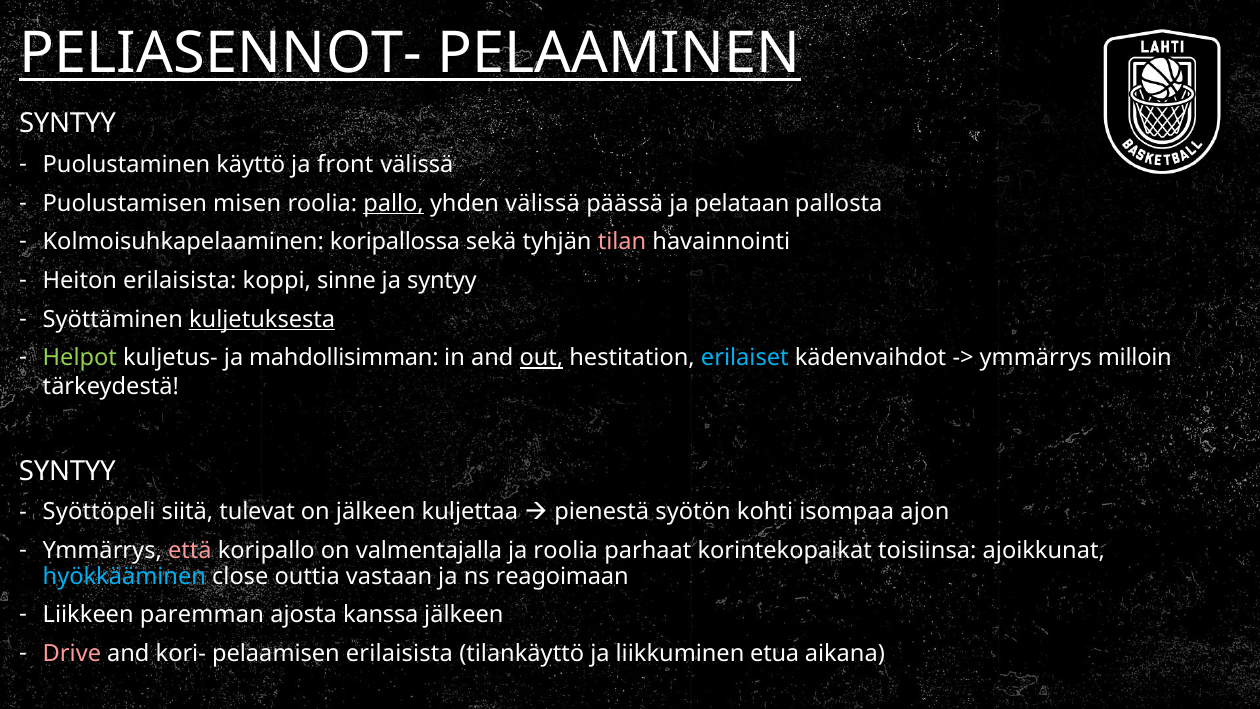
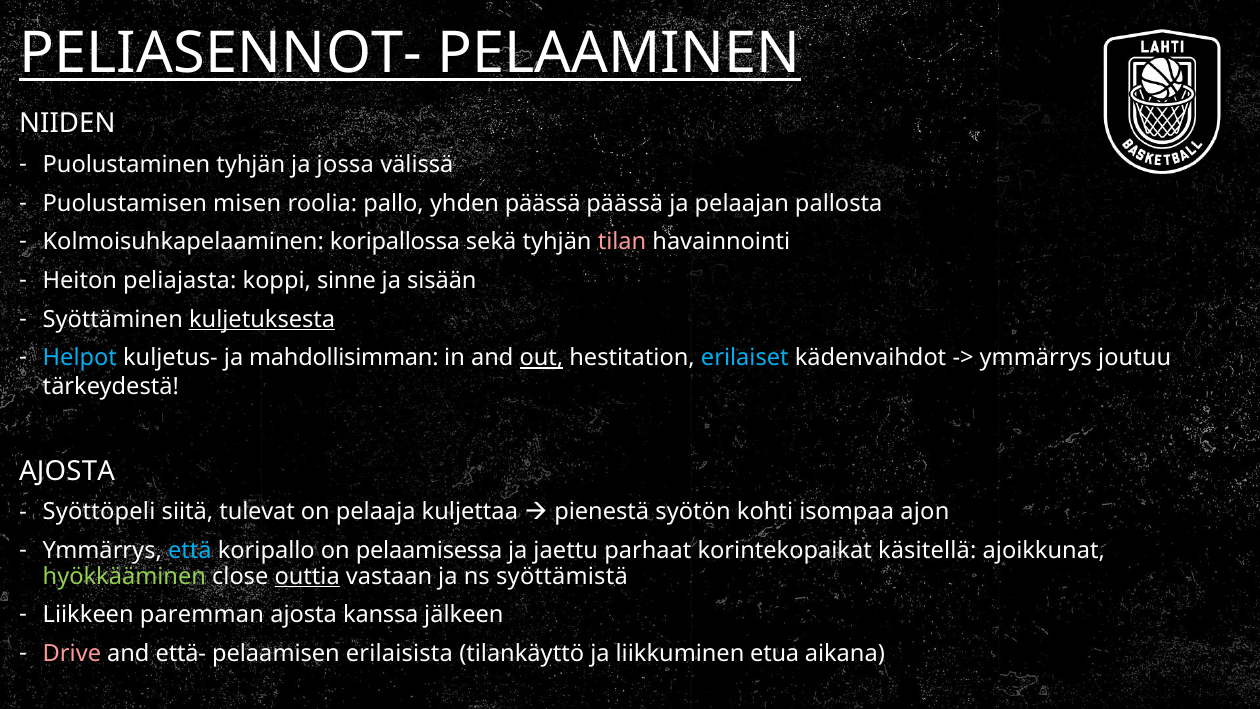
SYNTYY: SYNTYY -> NIIDEN (67, 124)
Puolustaminen käyttö: käyttö -> tyhjän (251, 164)
front: front -> jossa (345, 164)
pallo underline: present -> none (394, 203)
yhden välissä: välissä -> päässä (543, 203)
pelataan: pelataan -> pelaajan (742, 203)
Heiton erilaisista: erilaisista -> peliajasta (180, 280)
ja syntyy: syntyy -> sisään (442, 280)
Helpot colour: light green -> light blue (80, 358)
milloin: milloin -> joutuu (1135, 358)
SYNTYY: SYNTYY -> AJOSTA (67, 471)
on jälkeen: jälkeen -> pelaaja (376, 512)
että colour: pink -> light blue (190, 551)
valmentajalla: valmentajalla -> pelaamisessa (429, 551)
ja roolia: roolia -> jaettu (566, 551)
toisiinsa: toisiinsa -> käsitellä (927, 551)
hyökkääminen colour: light blue -> light green (124, 576)
outtia underline: none -> present (307, 576)
reagoimaan: reagoimaan -> syöttämistä (562, 576)
kori-: kori- -> että- (181, 653)
